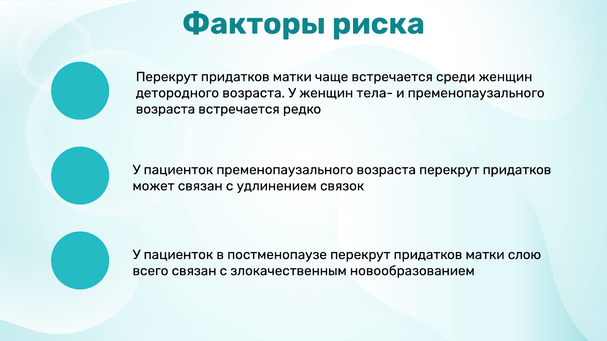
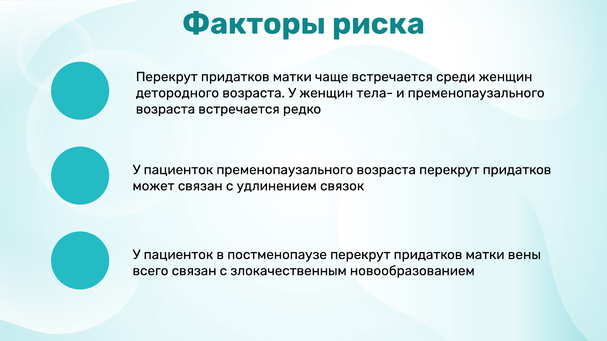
слою: слою -> вены (524, 255)
